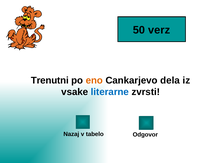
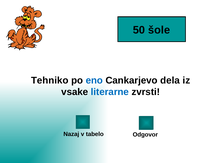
verz: verz -> šole (159, 30)
Trenutni: Trenutni -> Tehniko (50, 80)
eno colour: orange -> blue (94, 80)
